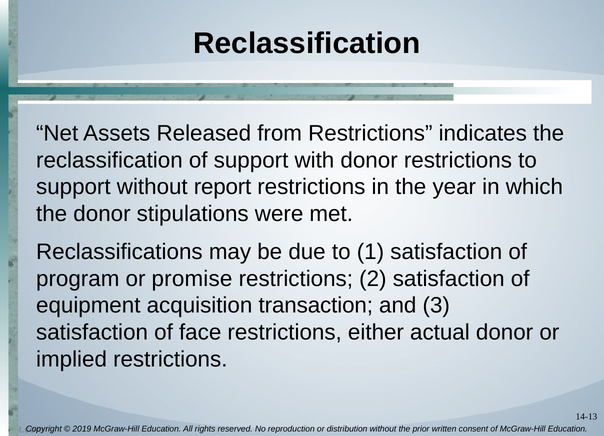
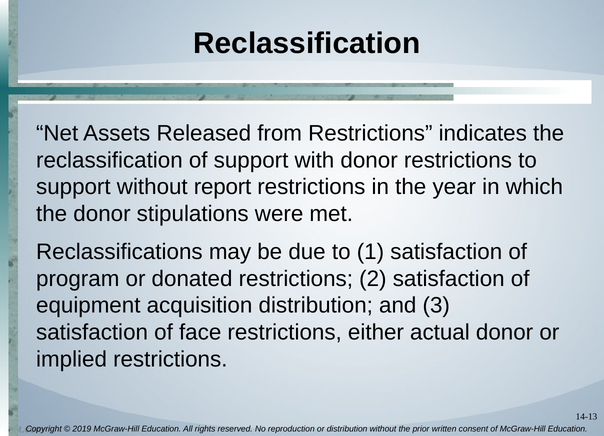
promise: promise -> donated (192, 279)
acquisition transaction: transaction -> distribution (316, 306)
